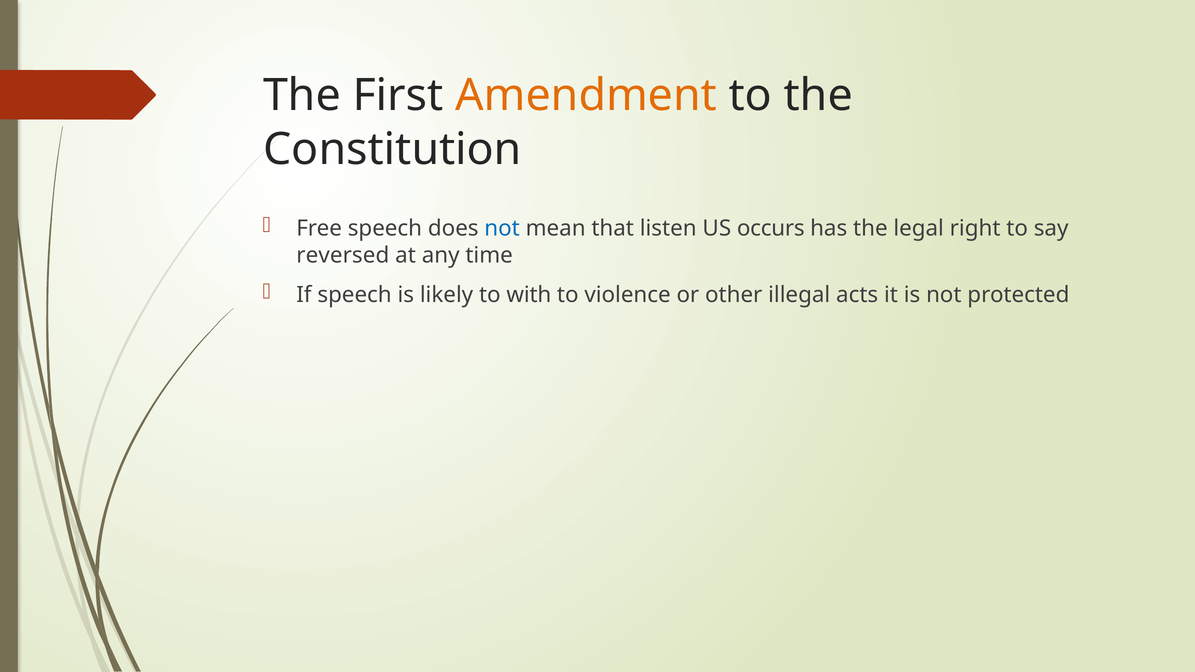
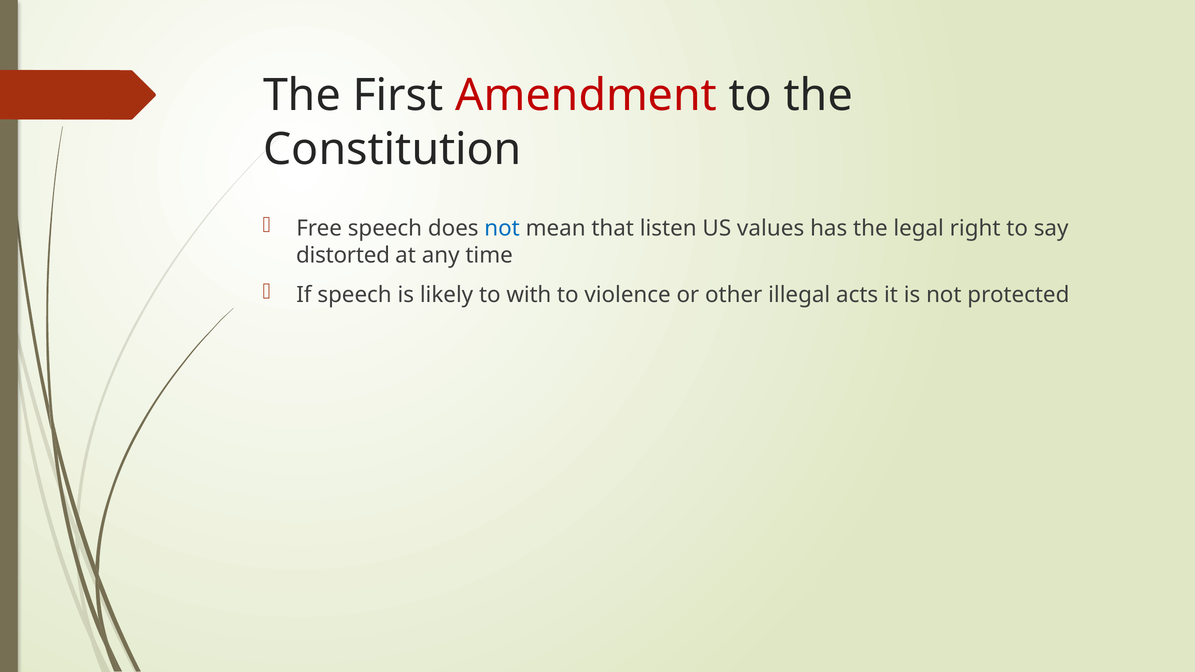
Amendment colour: orange -> red (586, 96)
occurs: occurs -> values (771, 229)
reversed: reversed -> distorted (343, 256)
